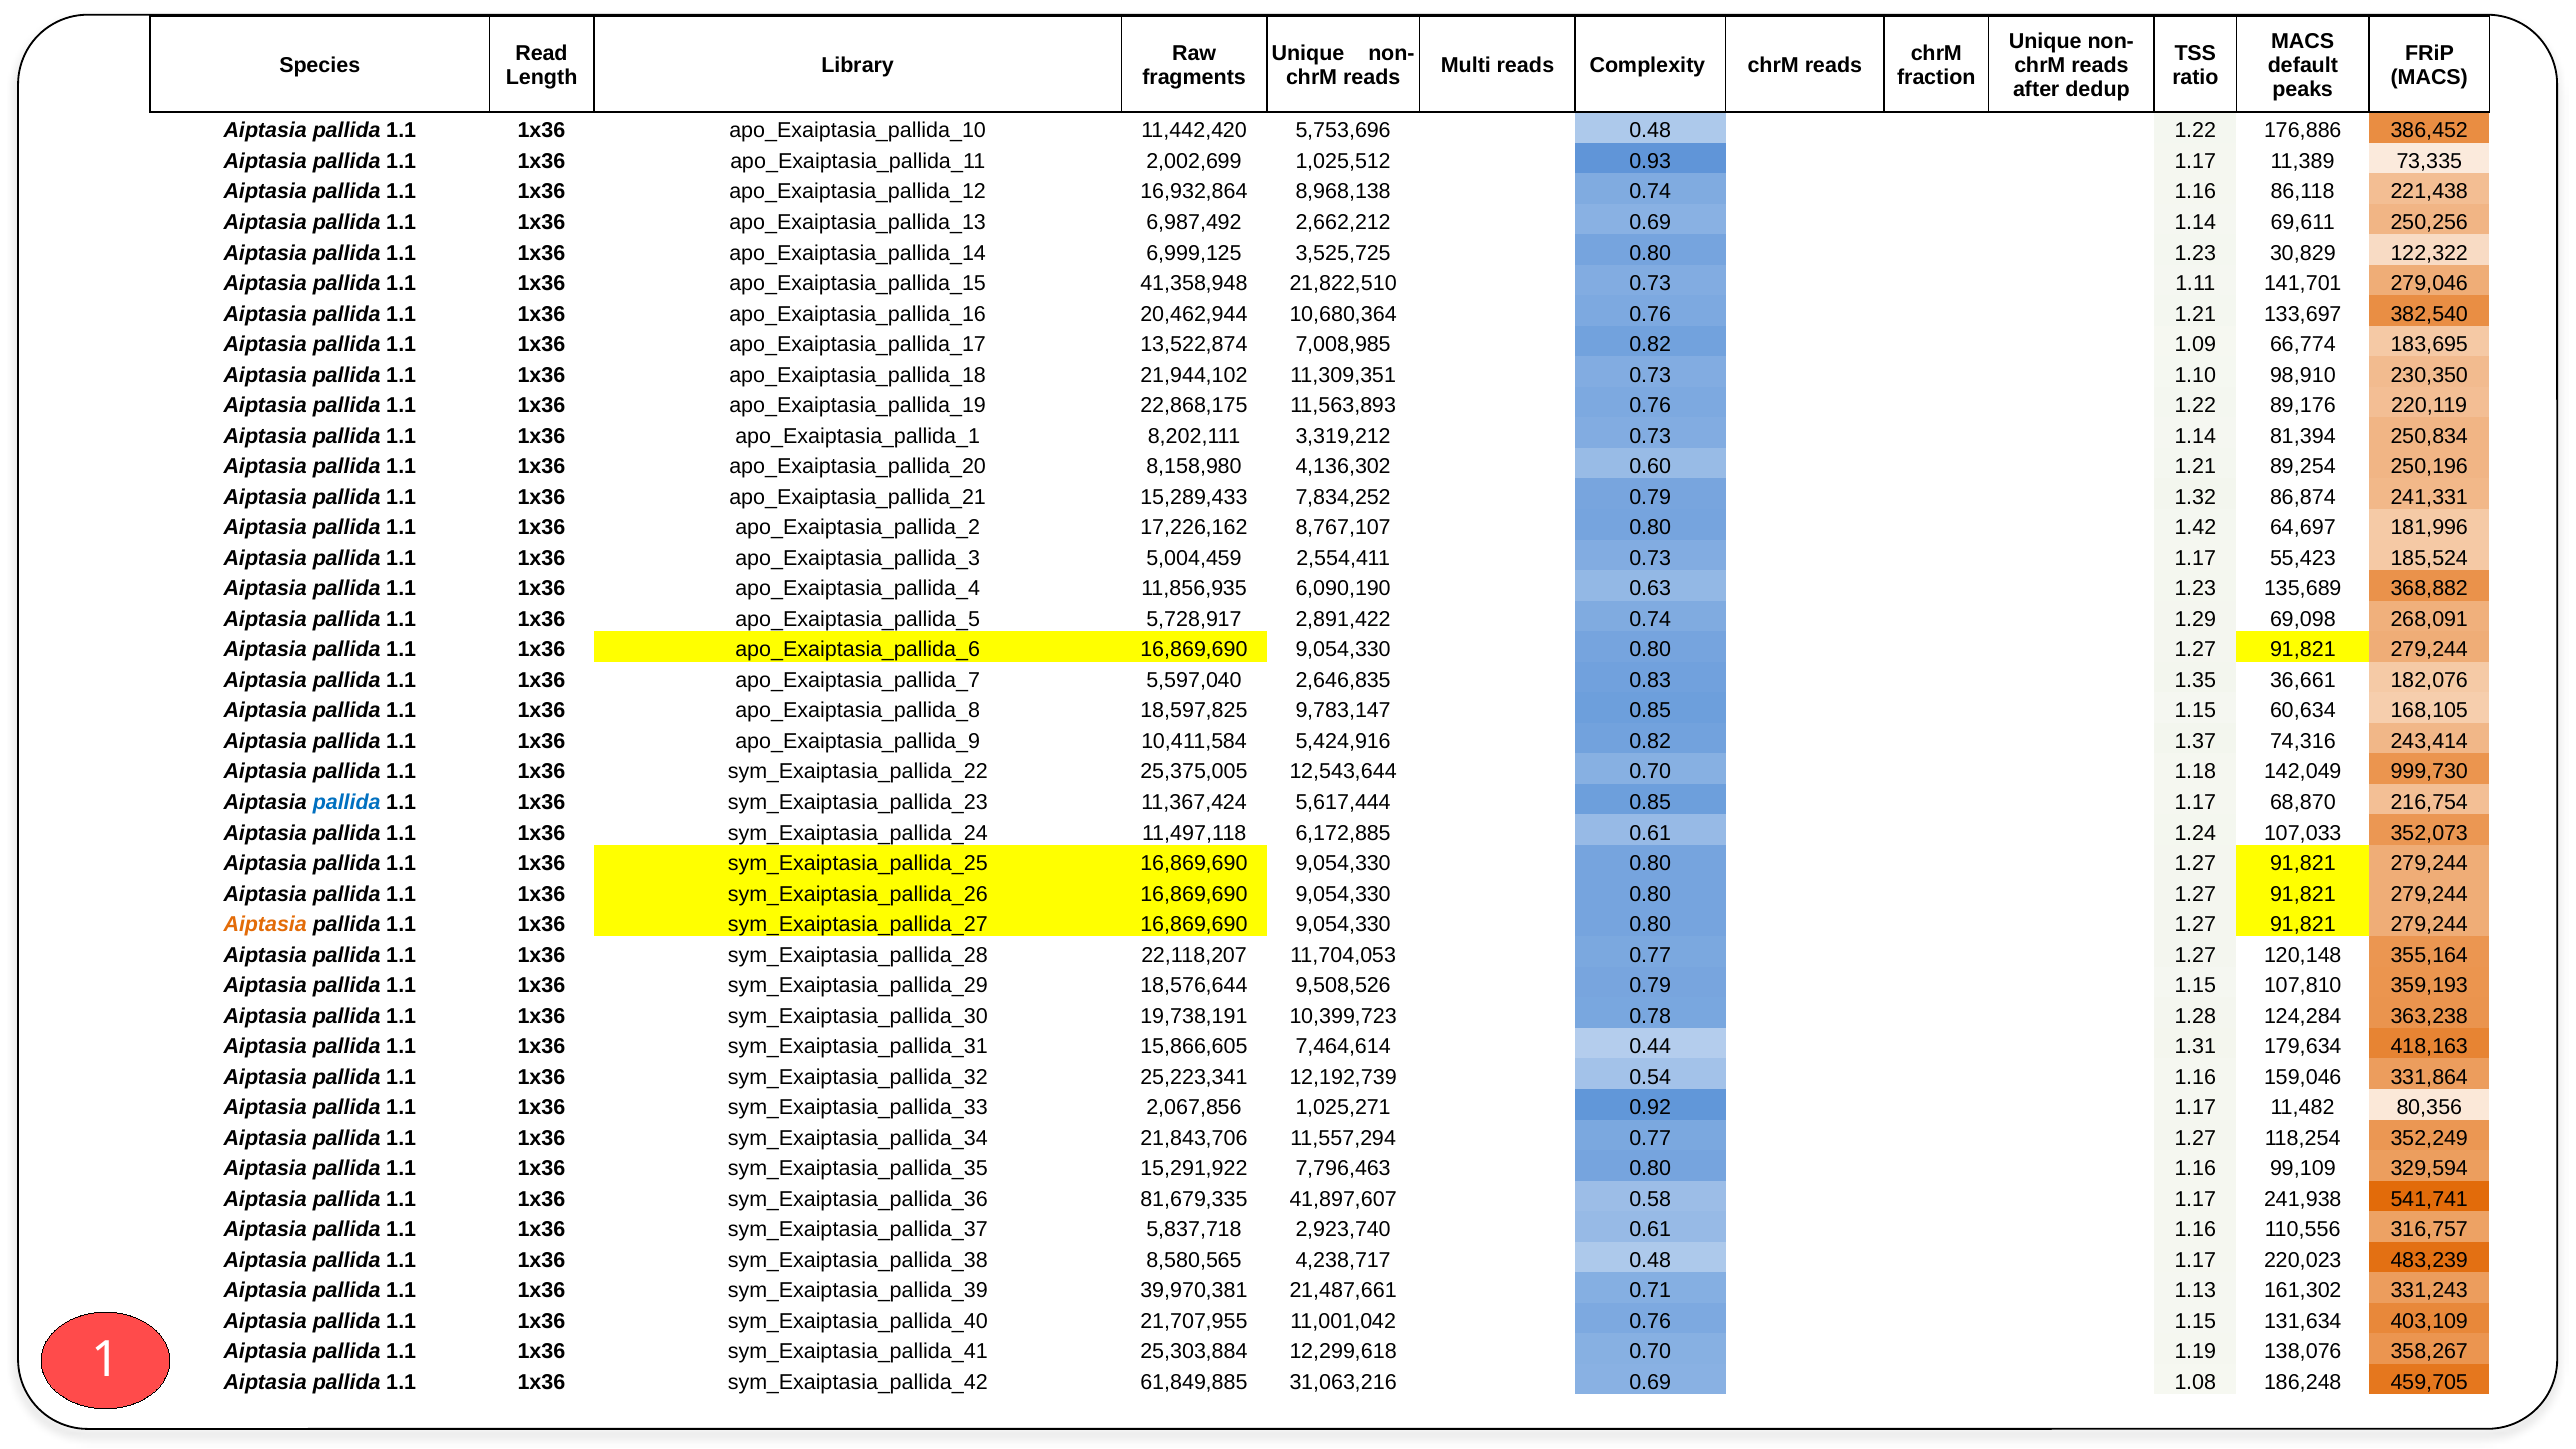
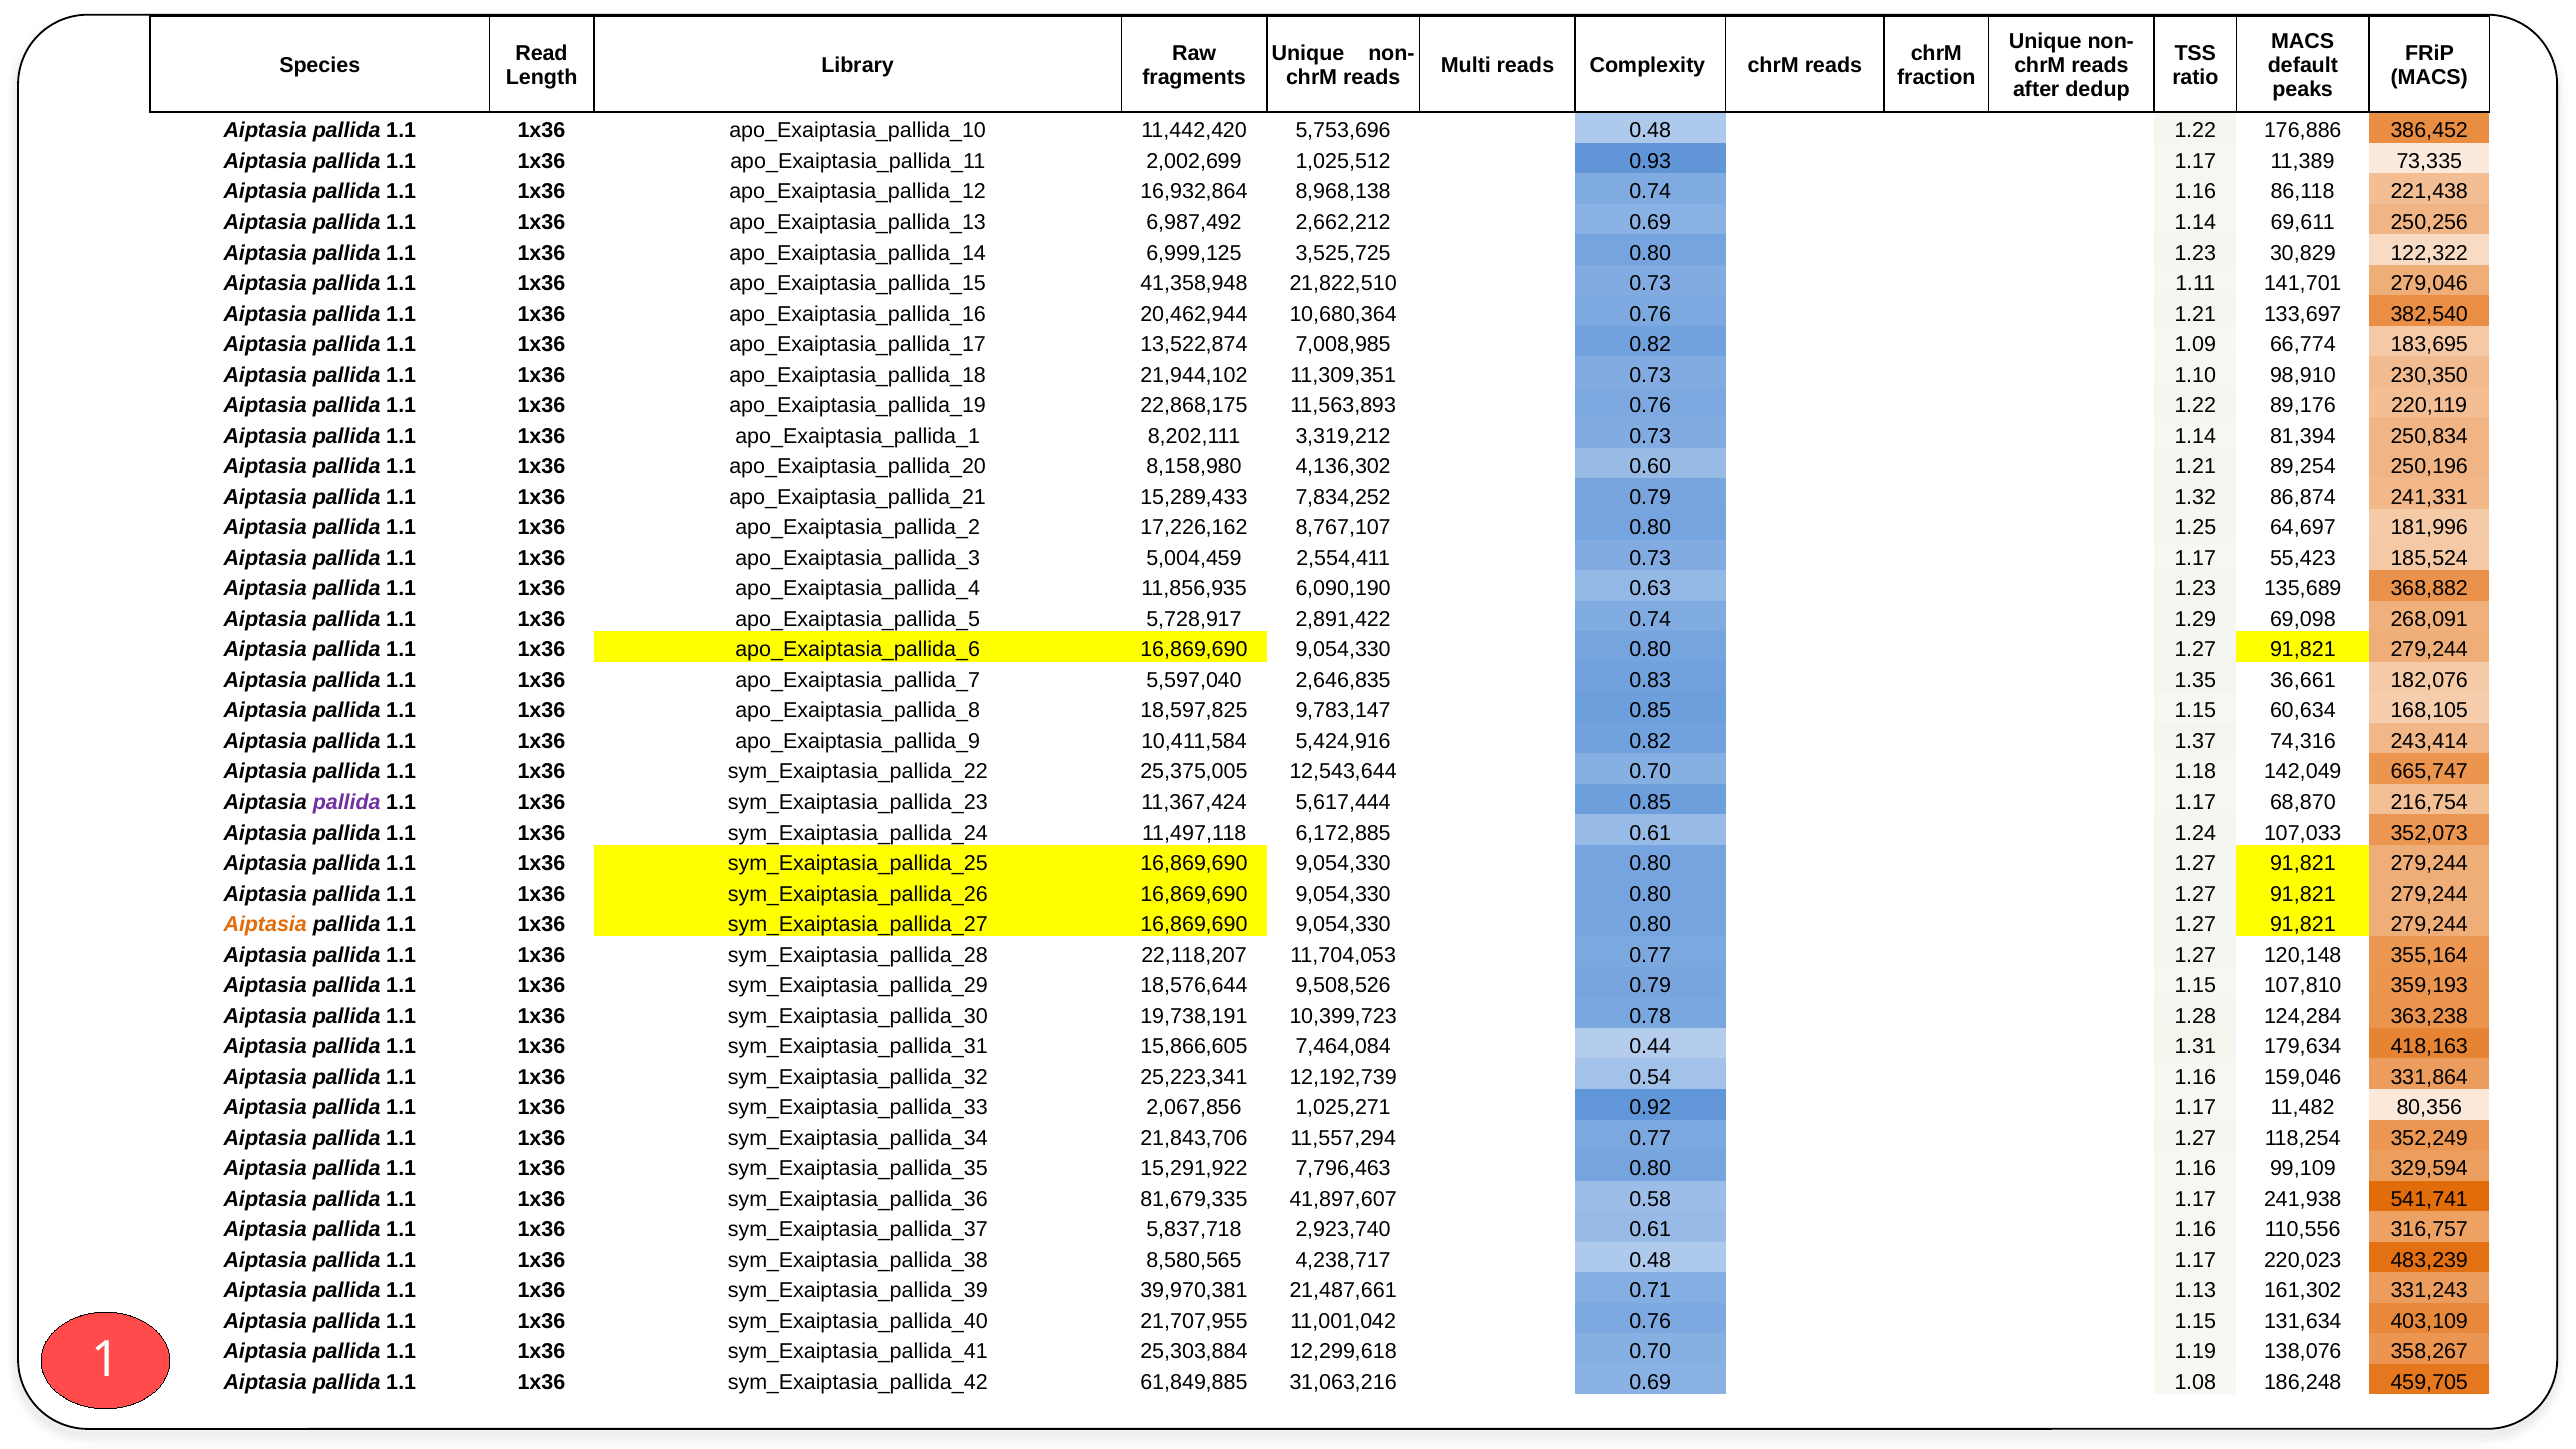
1.42: 1.42 -> 1.25 (2195, 528)
999,730: 999,730 -> 665,747 (2429, 772)
pallida colour: blue -> purple (347, 802)
7,464,614: 7,464,614 -> 7,464,084 (1343, 1047)
